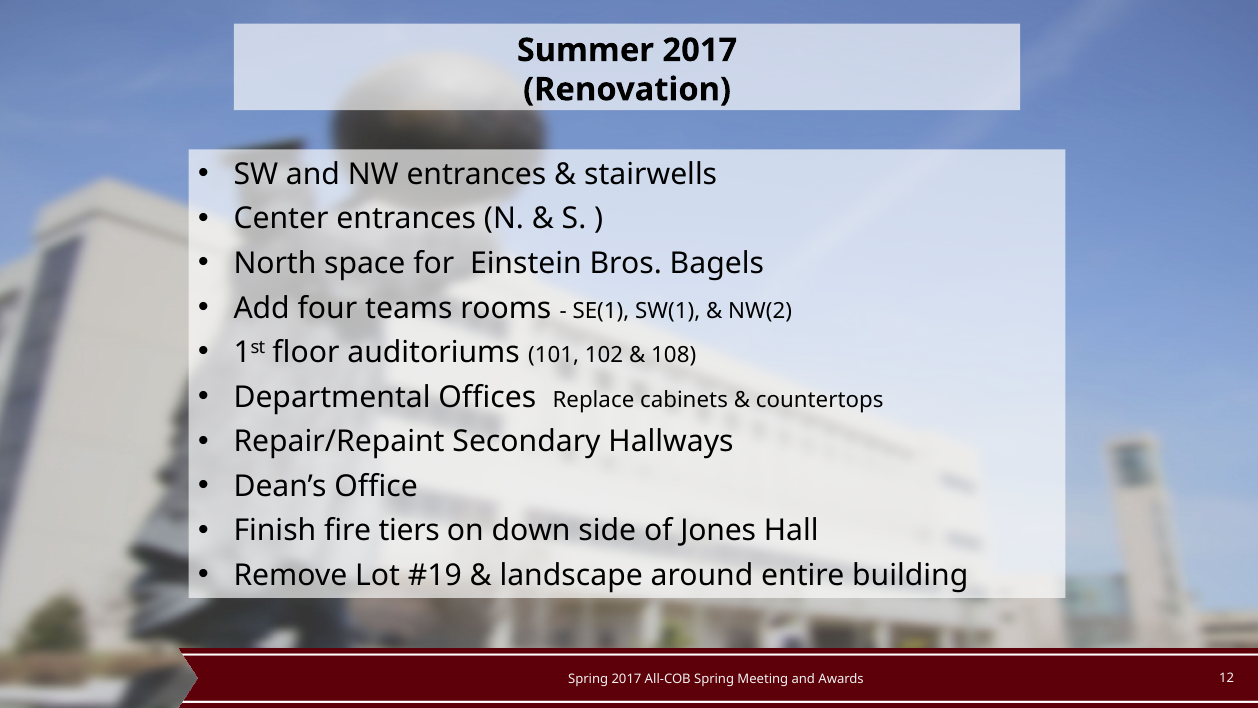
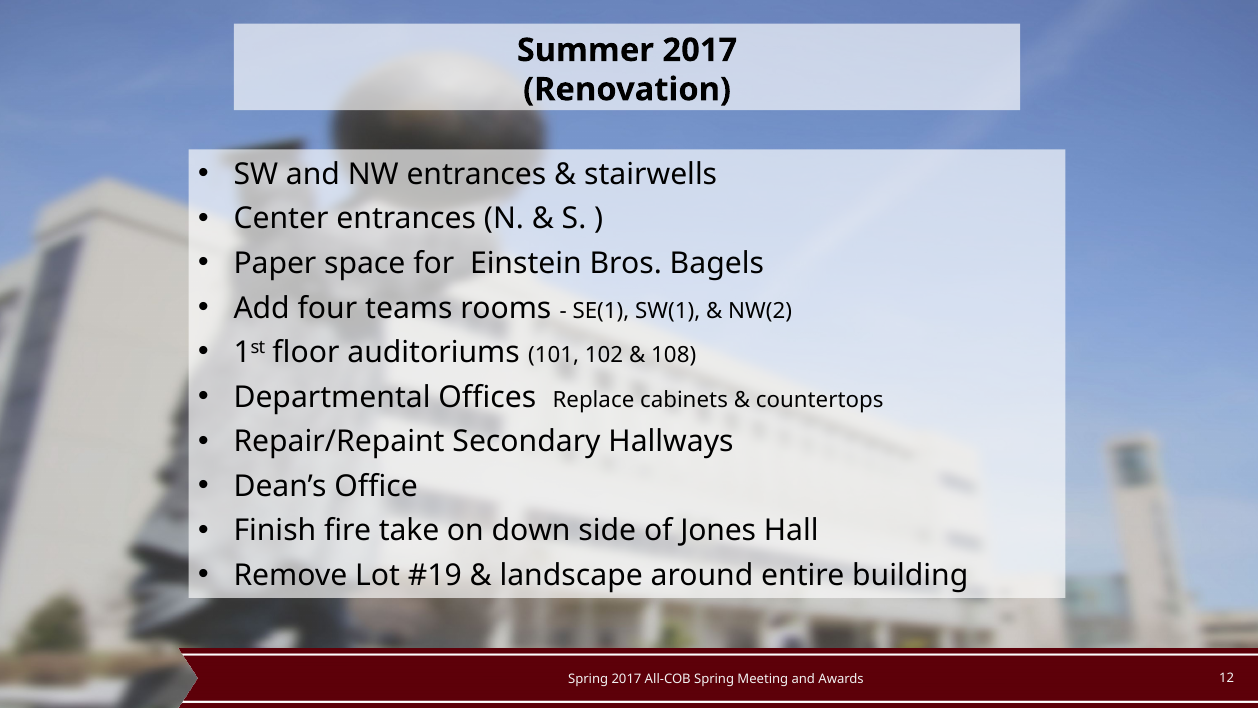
North: North -> Paper (275, 263)
tiers: tiers -> take (409, 531)
